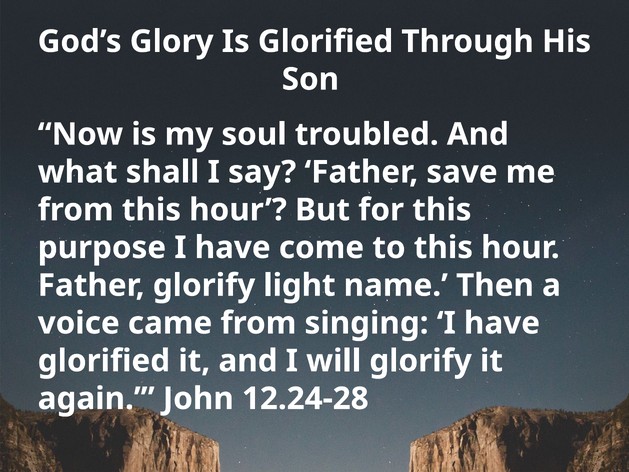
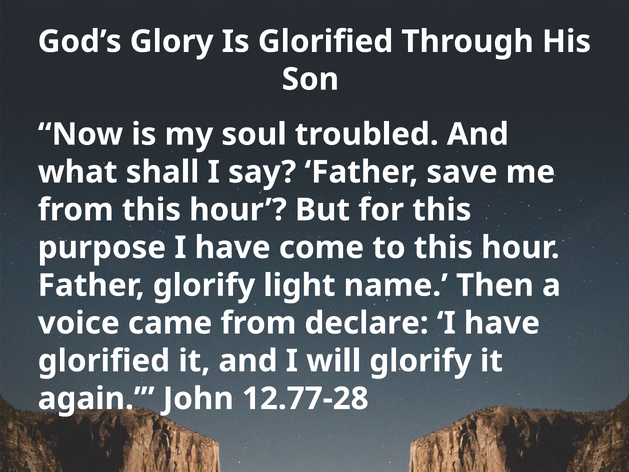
singing: singing -> declare (367, 323)
12.24-28: 12.24-28 -> 12.77-28 (305, 398)
